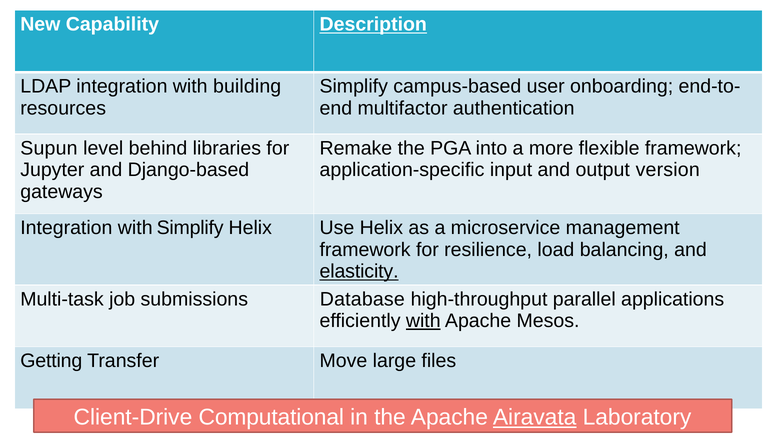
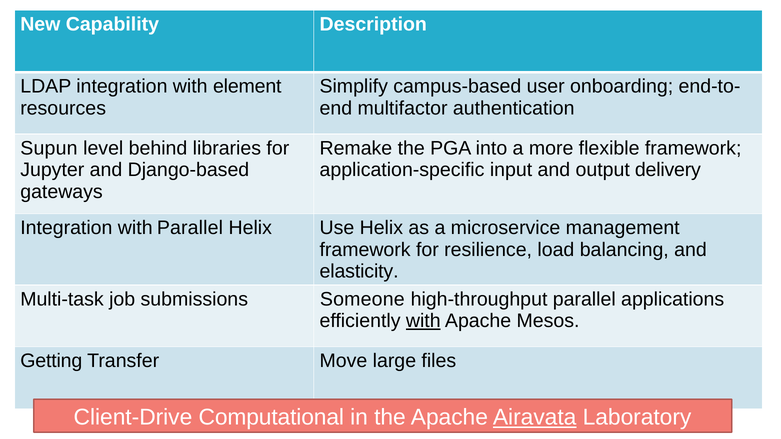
Description underline: present -> none (373, 25)
building: building -> element (247, 86)
version: version -> delivery (668, 170)
with Simplify: Simplify -> Parallel (190, 228)
elasticity underline: present -> none (359, 272)
Database: Database -> Someone (362, 299)
